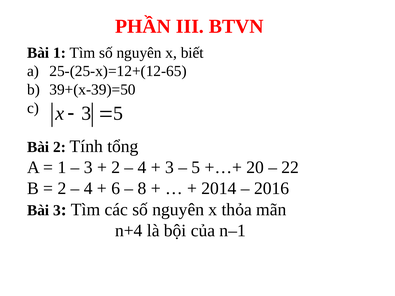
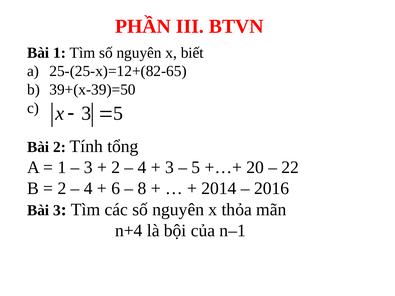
25-(25-x)=12+(12-65: 25-(25-x)=12+(12-65 -> 25-(25-x)=12+(82-65 (118, 71)
